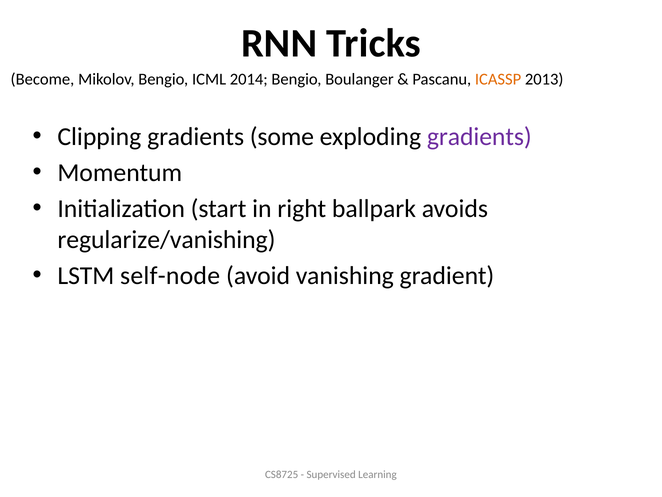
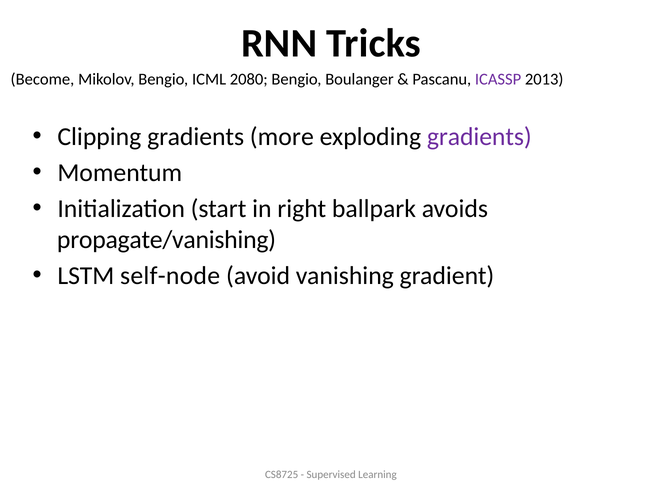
2014: 2014 -> 2080 (249, 79)
ICASSP colour: orange -> purple (498, 79)
some: some -> more (282, 136)
regularize/vanishing: regularize/vanishing -> propagate/vanishing (167, 239)
